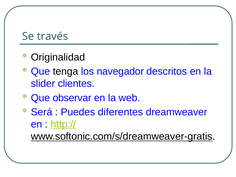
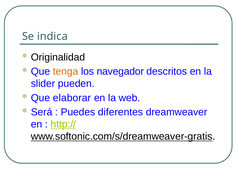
través: través -> indica (52, 36)
tenga colour: black -> orange (66, 71)
clientes: clientes -> pueden (76, 84)
observar: observar -> elaborar (72, 98)
